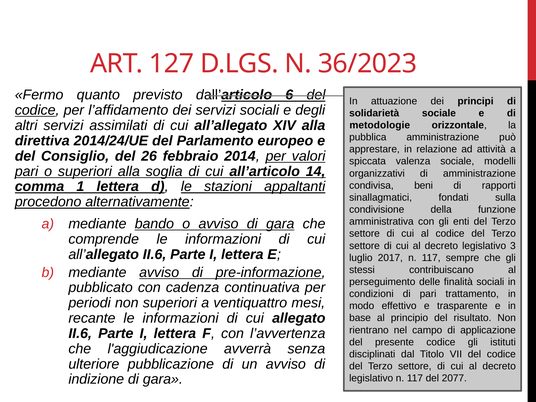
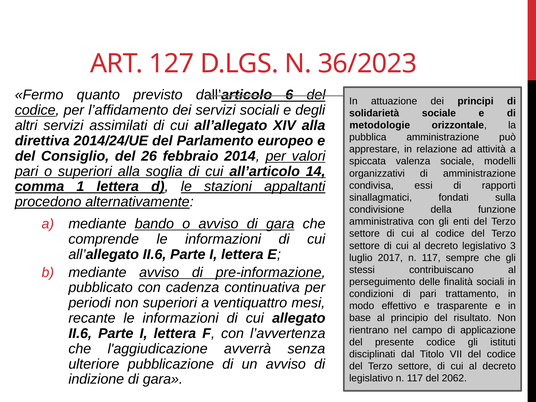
beni: beni -> essi (424, 185)
2077: 2077 -> 2062 (454, 378)
